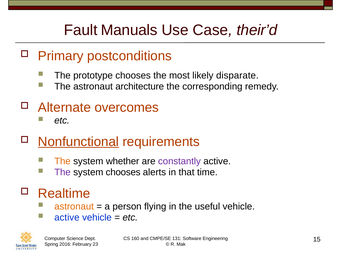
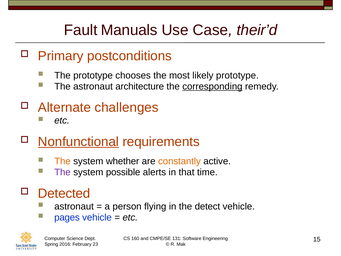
likely disparate: disparate -> prototype (237, 75)
corresponding underline: none -> present (212, 86)
overcomes: overcomes -> challenges (127, 107)
constantly colour: purple -> orange (179, 161)
system chooses: chooses -> possible (123, 172)
Realtime: Realtime -> Detected (64, 193)
astronaut colour: orange -> black (74, 206)
useful: useful -> detect (207, 206)
active: active -> pages (67, 217)
